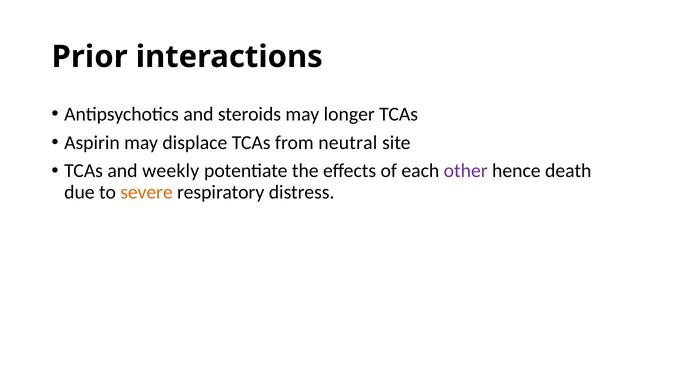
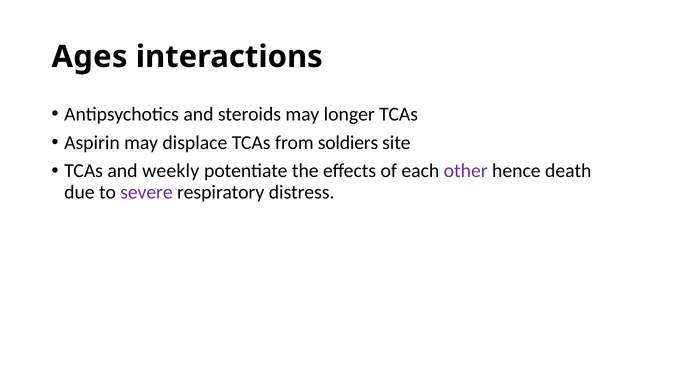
Prior: Prior -> Ages (90, 57)
neutral: neutral -> soldiers (348, 143)
severe colour: orange -> purple (146, 192)
